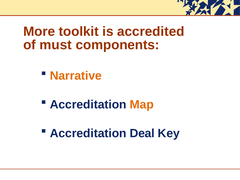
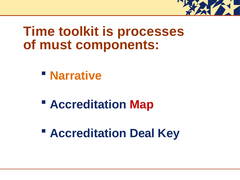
More: More -> Time (39, 32)
accredited: accredited -> processes (151, 32)
Map colour: orange -> red (142, 105)
